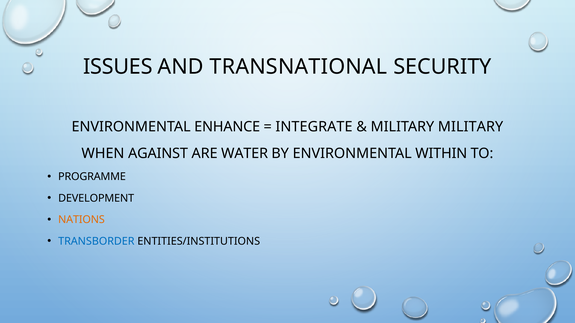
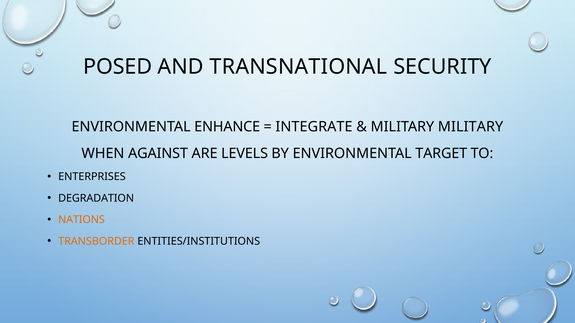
ISSUES: ISSUES -> POSED (118, 67)
WATER: WATER -> LEVELS (245, 154)
WITHIN: WITHIN -> TARGET (441, 154)
PROGRAMME: PROGRAMME -> ENTERPRISES (92, 177)
DEVELOPMENT: DEVELOPMENT -> DEGRADATION (96, 198)
TRANSBORDER colour: blue -> orange (96, 242)
